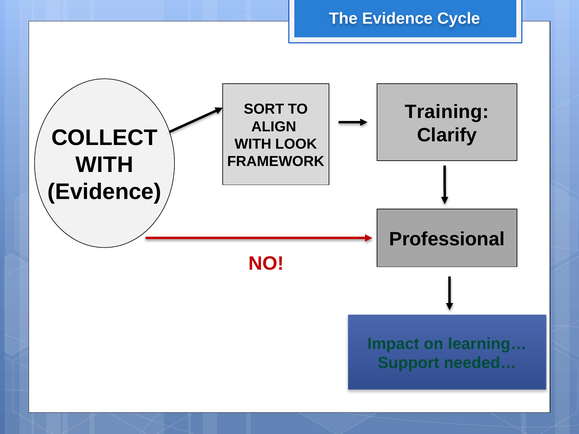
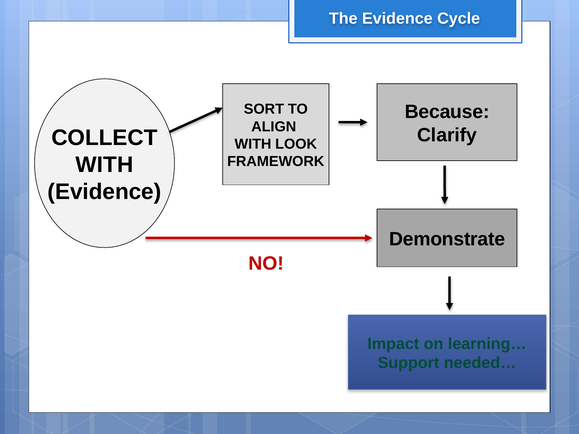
Training: Training -> Because (447, 112)
Professional: Professional -> Demonstrate (447, 239)
